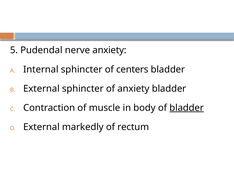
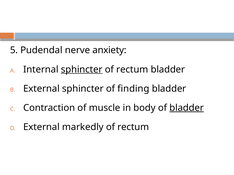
sphincter underline: none -> present (82, 70)
centers: centers -> rectum (132, 70)
of anxiety: anxiety -> finding (133, 89)
